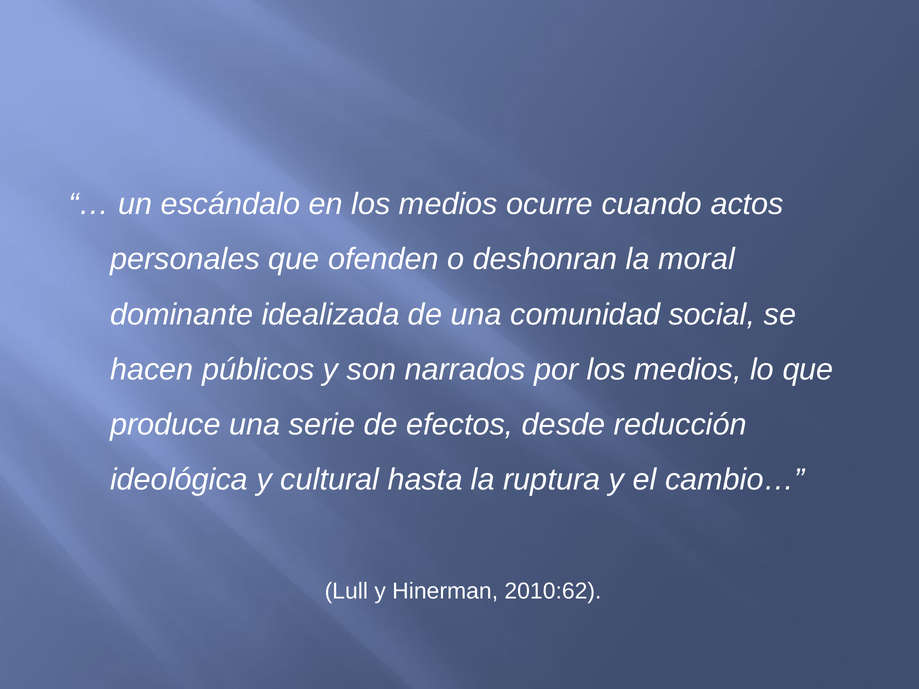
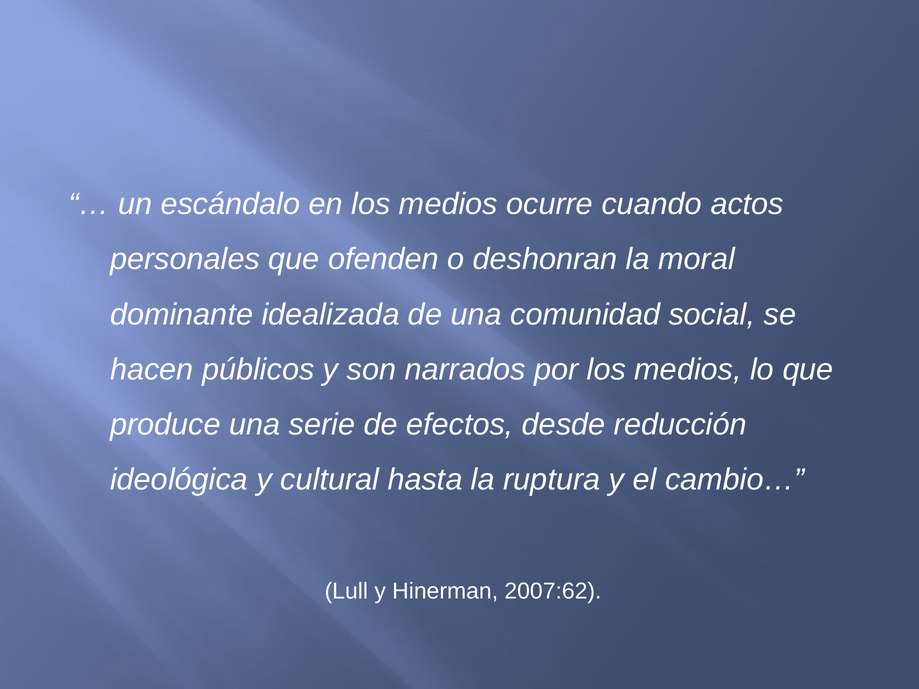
2010:62: 2010:62 -> 2007:62 (553, 591)
